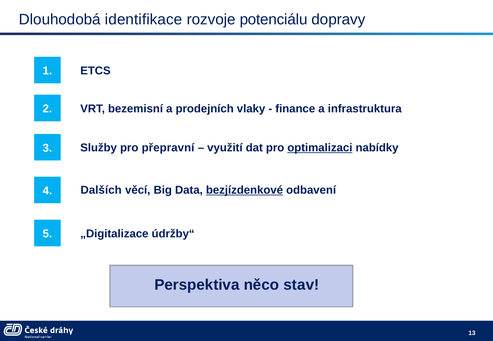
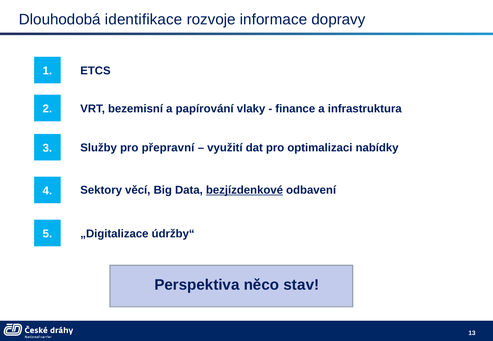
potenciálu: potenciálu -> informace (273, 19)
prodejních: prodejních -> papírování (205, 109)
optimalizaci underline: present -> none (320, 148)
Dalších: Dalších -> Sektory (101, 190)
